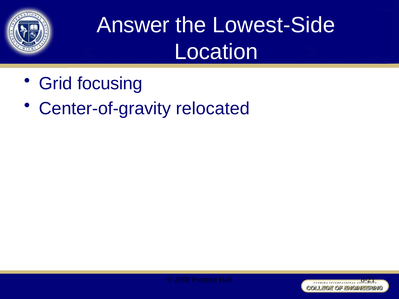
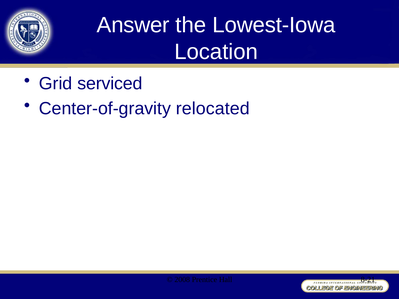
Lowest-Side: Lowest-Side -> Lowest-Iowa (274, 25)
focusing: focusing -> serviced (110, 84)
